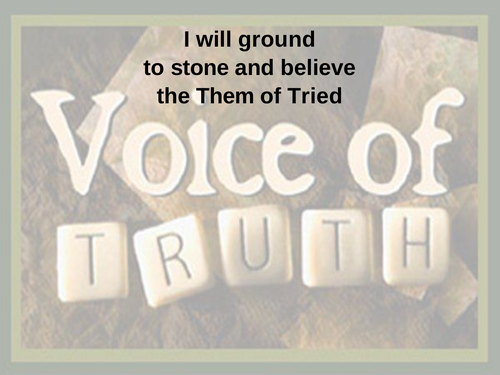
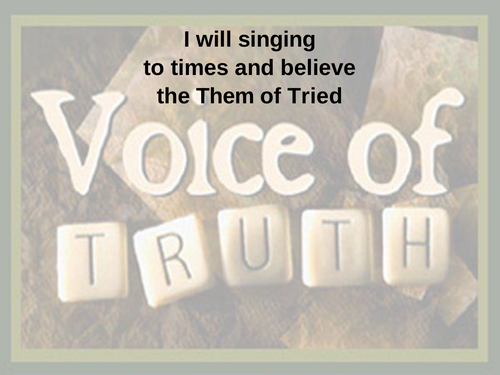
ground: ground -> singing (277, 39)
stone: stone -> times (200, 68)
